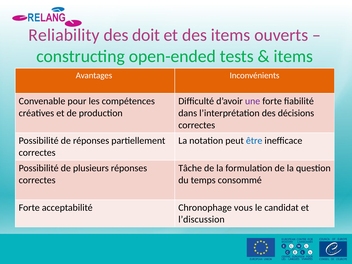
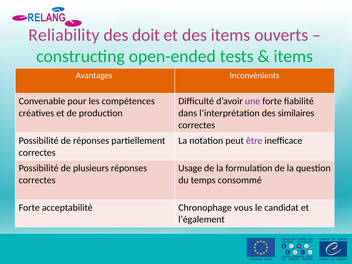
décisions: décisions -> similaires (296, 113)
être colour: blue -> purple (254, 141)
Tâche: Tâche -> Usage (190, 168)
l’discussion: l’discussion -> l’également (202, 220)
